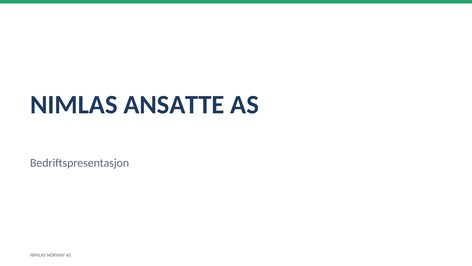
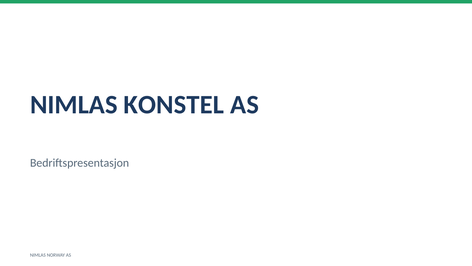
ANSATTE: ANSATTE -> KONSTEL (174, 105)
